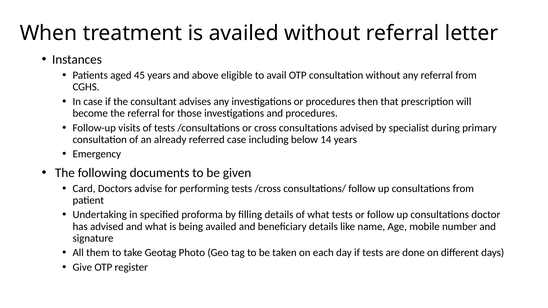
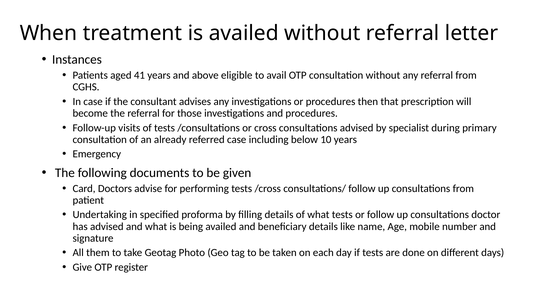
45: 45 -> 41 (139, 75)
14: 14 -> 10 (326, 140)
